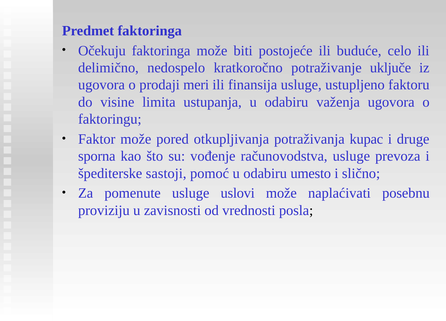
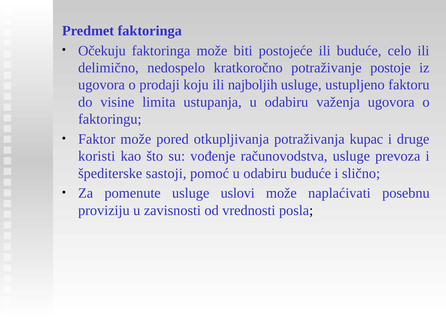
uključe: uključe -> postoje (391, 68)
meri: meri -> koju (196, 85)
finansija: finansija -> najboljih (253, 85)
sporna: sporna -> koristi (97, 156)
odabiru umesto: umesto -> buduće (311, 173)
